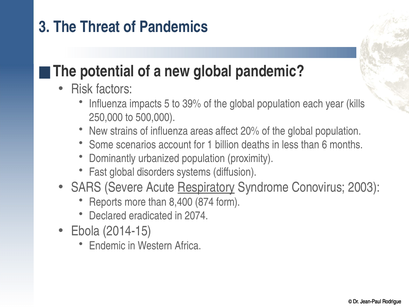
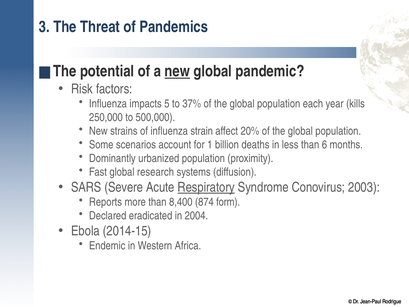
new underline: none -> present (177, 71)
39%: 39% -> 37% (192, 104)
areas: areas -> strain (202, 131)
disorders: disorders -> research (155, 172)
2074: 2074 -> 2004 (196, 216)
